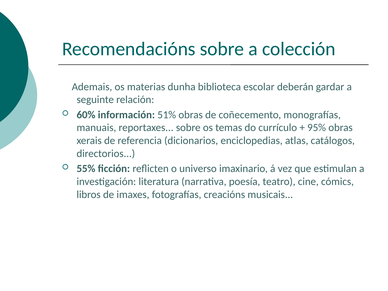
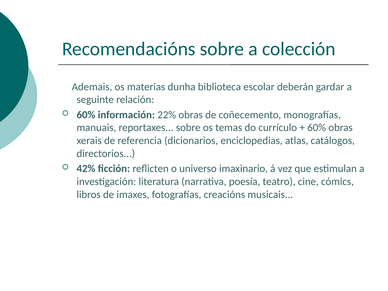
51%: 51% -> 22% (167, 115)
95%: 95% -> 60% (317, 128)
55%: 55% -> 42% (86, 169)
